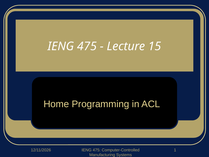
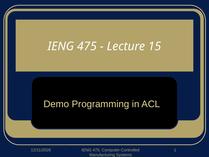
Home: Home -> Demo (56, 104)
